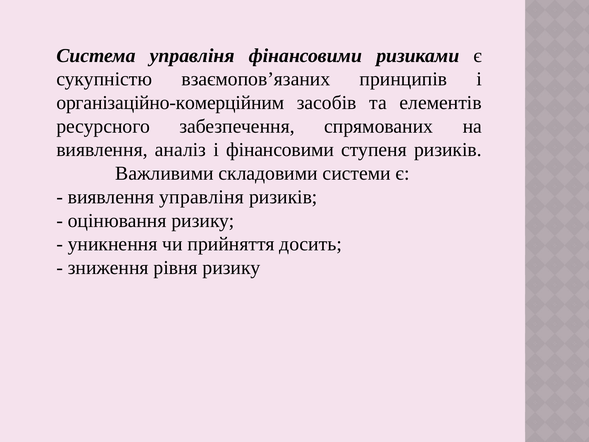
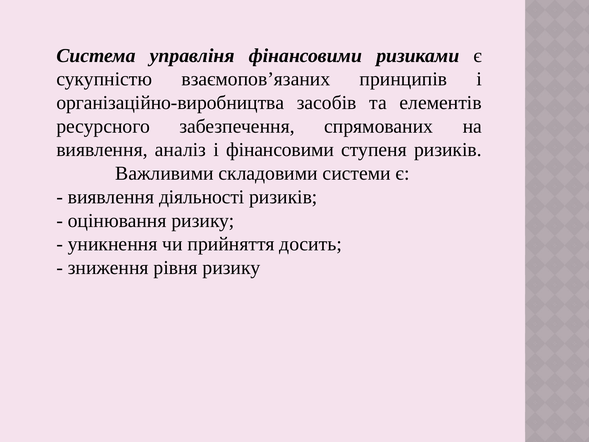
організаційно-комерційним: організаційно-комерційним -> організаційно-виробництва (170, 103)
виявлення управліня: управліня -> діяльності (202, 197)
